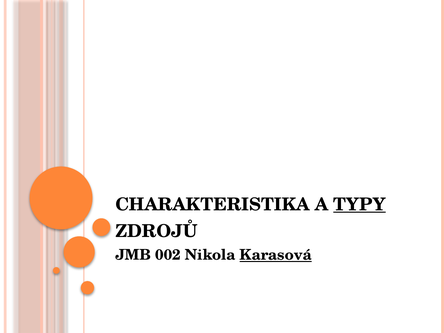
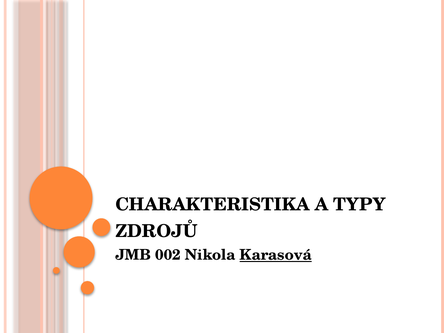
TYPY underline: present -> none (359, 205)
